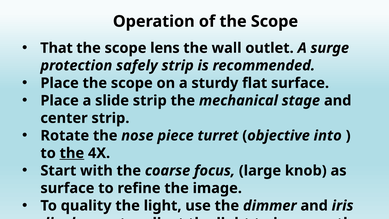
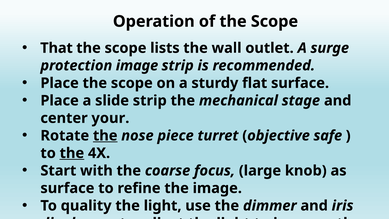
lens: lens -> lists (165, 48)
protection safely: safely -> image (137, 65)
center strip: strip -> your (110, 118)
the underline: none -> present (105, 136)
into: into -> safe (328, 136)
